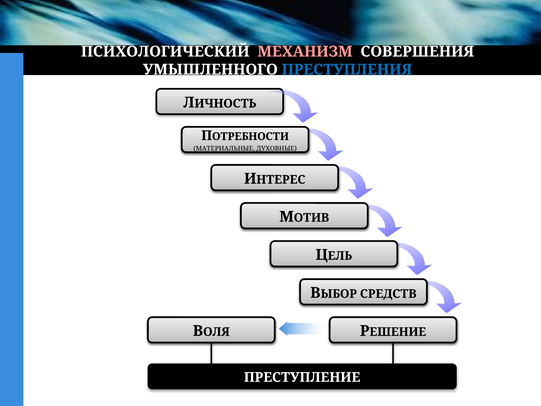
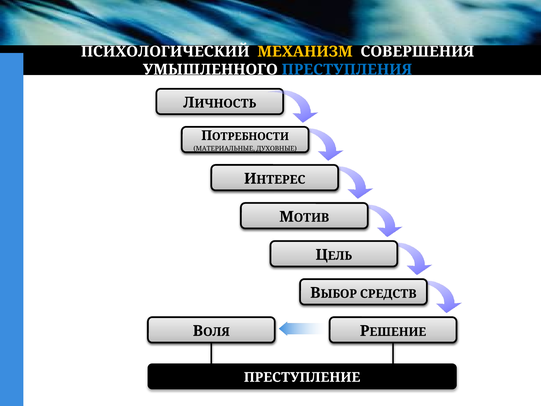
МЕХАНИЗМ colour: pink -> yellow (305, 52)
